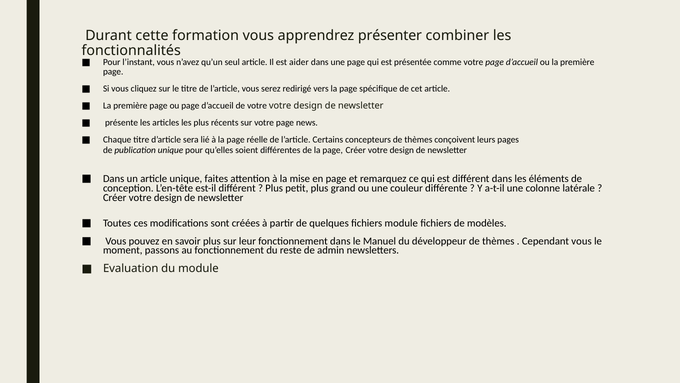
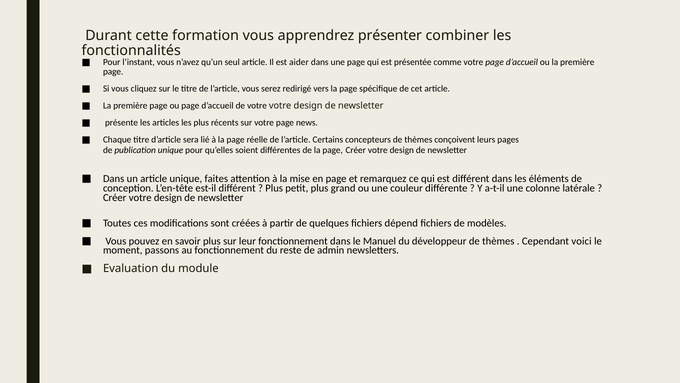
fichiers module: module -> dépend (401, 223)
Cependant vous: vous -> voici (582, 241)
